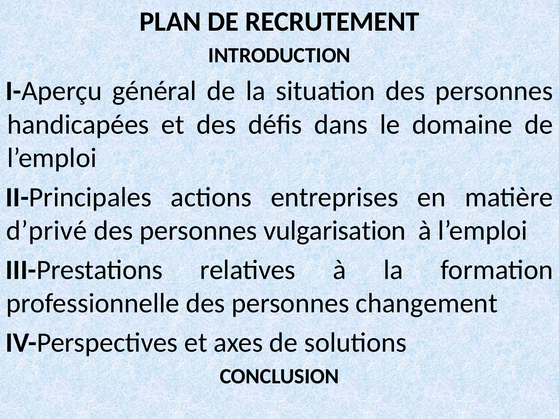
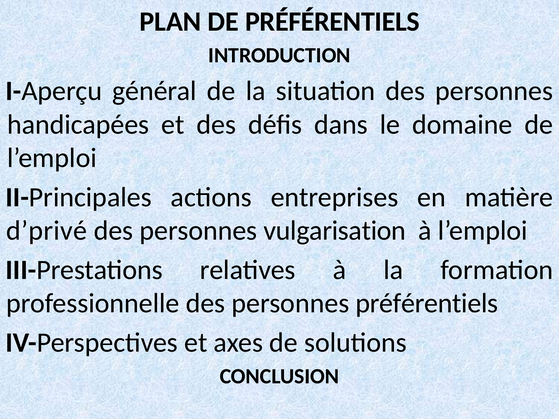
DE RECRUTEMENT: RECRUTEMENT -> PRÉFÉRENTIELS (332, 22)
personnes changement: changement -> préférentiels (427, 304)
